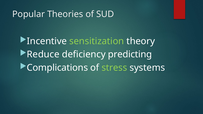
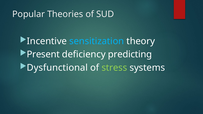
sensitization colour: light green -> light blue (97, 41)
Reduce: Reduce -> Present (43, 54)
Complications: Complications -> Dysfunctional (57, 68)
